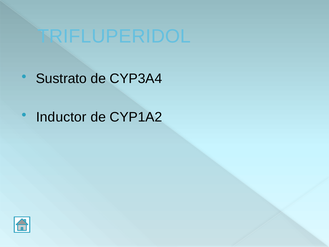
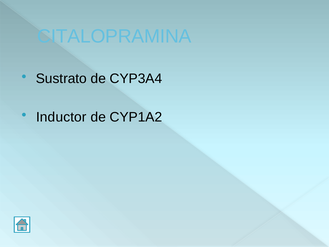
TRIFLUPERIDOL: TRIFLUPERIDOL -> CITALOPRAMINA (114, 36)
